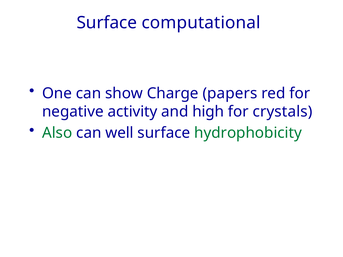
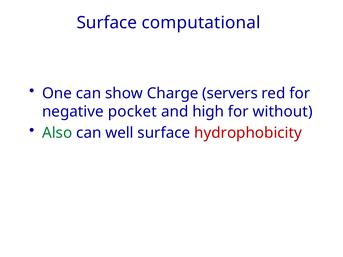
papers: papers -> servers (230, 93)
activity: activity -> pocket (132, 112)
crystals: crystals -> without (283, 112)
hydrophobicity colour: green -> red (248, 133)
